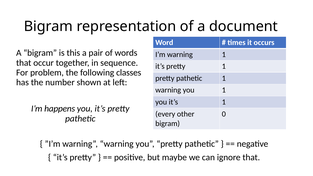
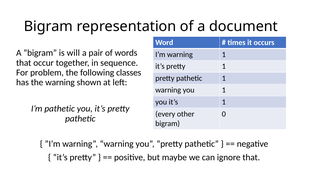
this: this -> will (73, 53)
the number: number -> warning (60, 83)
I’m happens: happens -> pathetic (60, 109)
